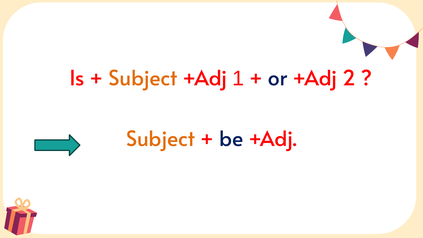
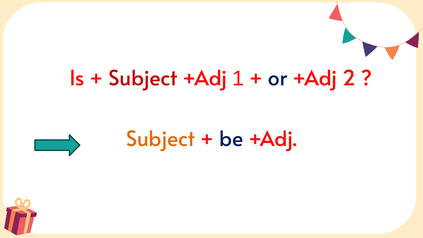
Subject colour: orange -> red (143, 79)
